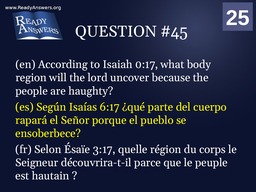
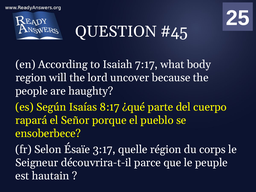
0:17: 0:17 -> 7:17 (146, 65)
6:17: 6:17 -> 8:17 (110, 107)
